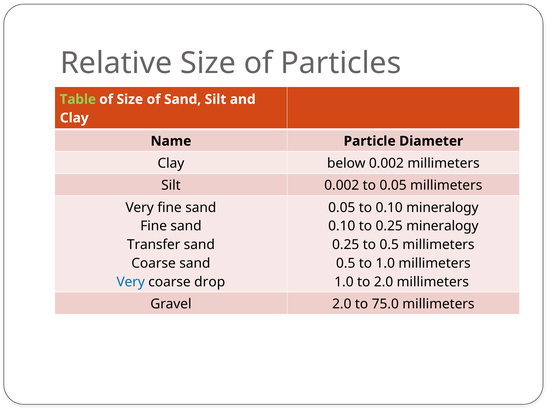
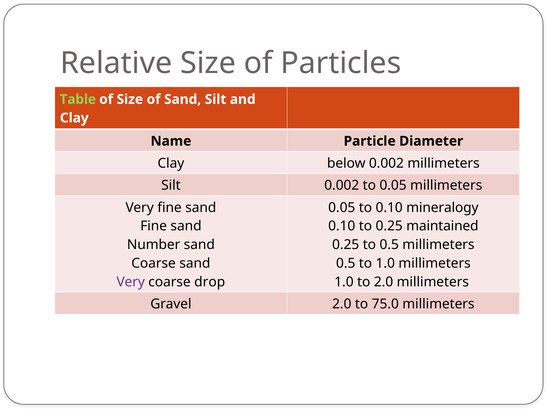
0.25 mineralogy: mineralogy -> maintained (442, 226)
Transfer: Transfer -> Number (154, 245)
Very colour: blue -> purple (131, 282)
